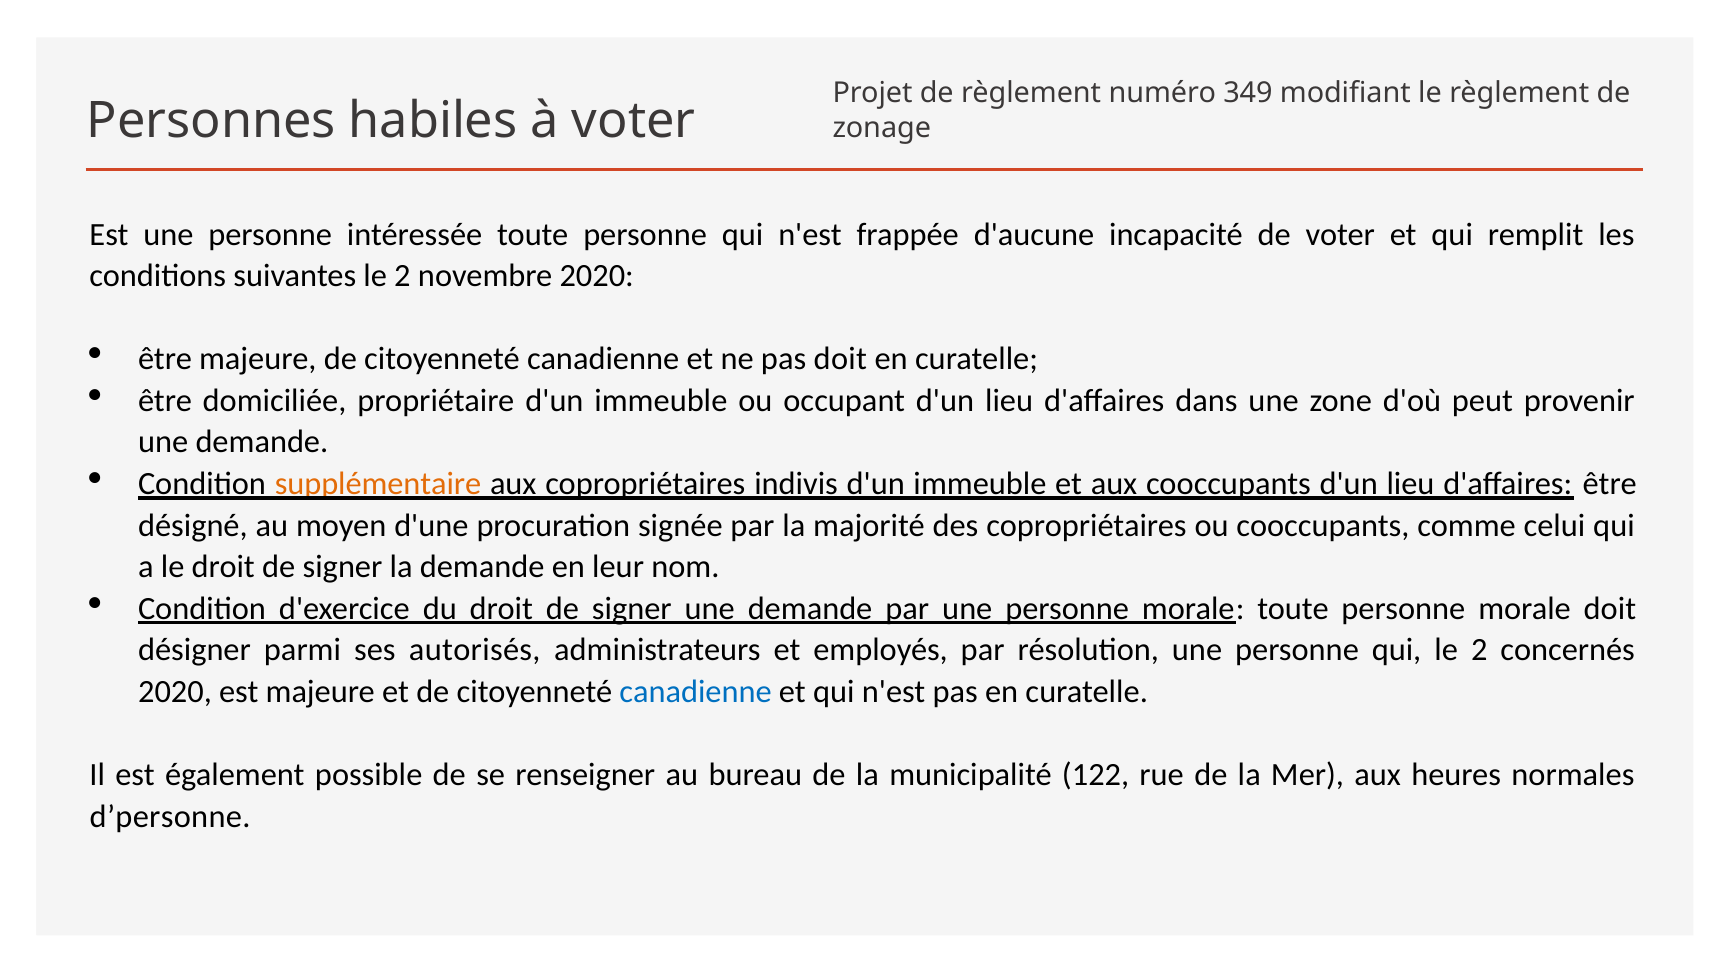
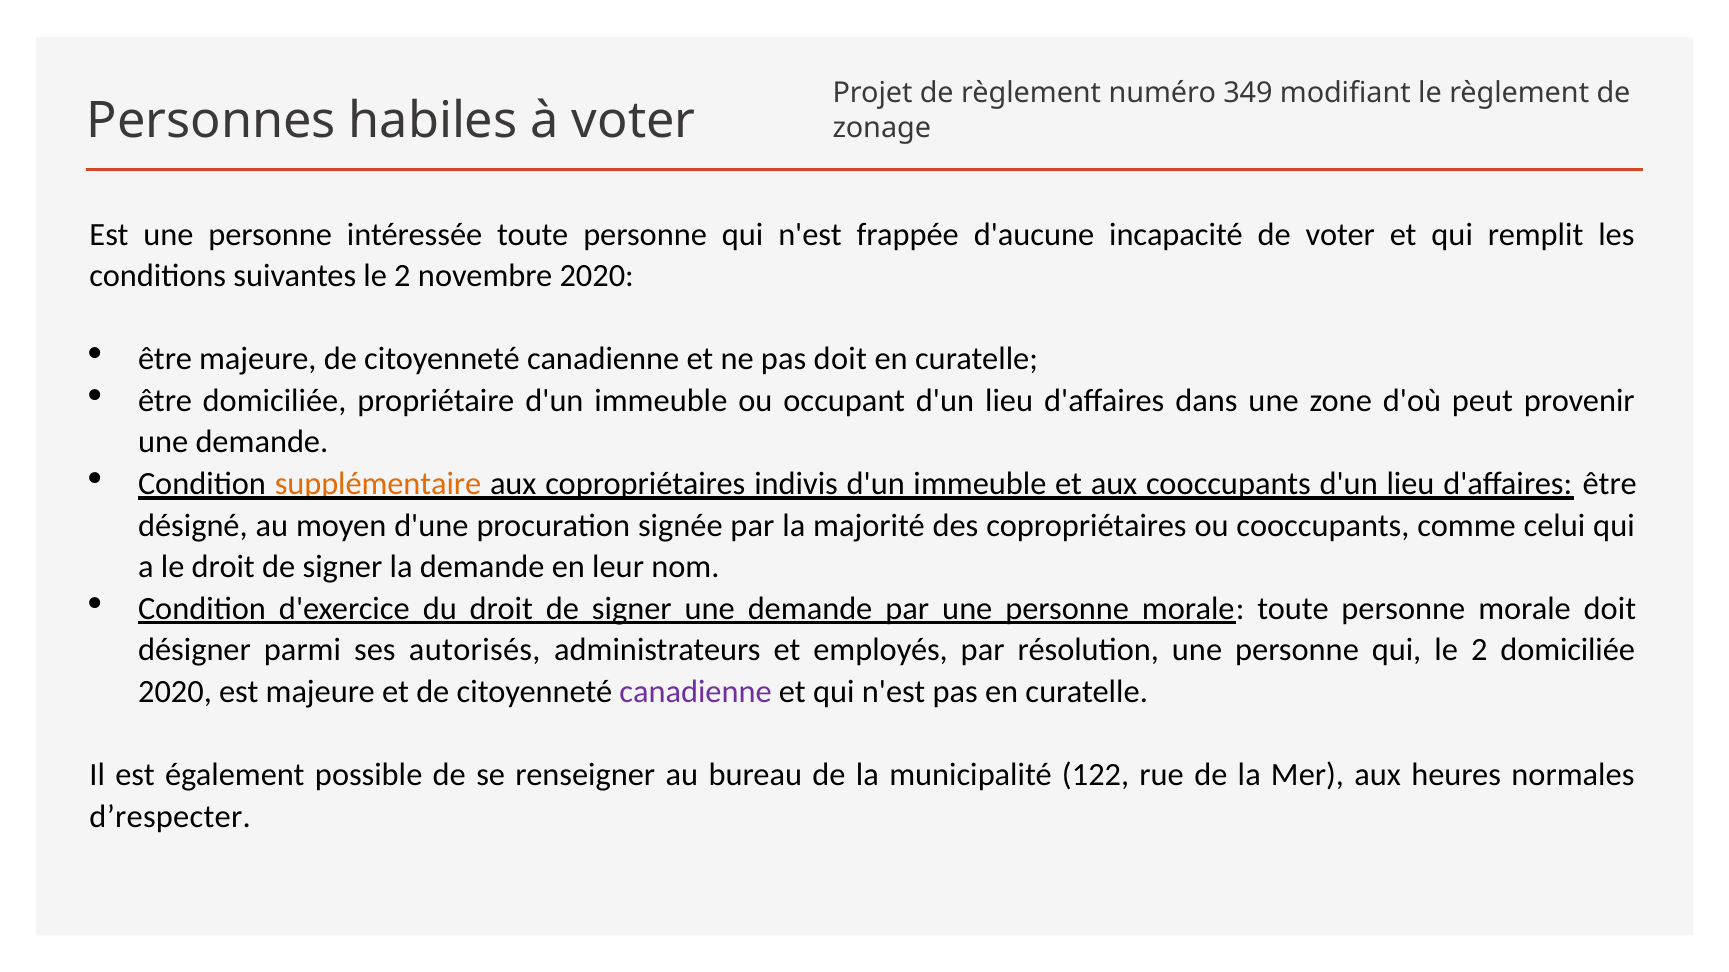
2 concernés: concernés -> domiciliée (1568, 651)
canadienne colour: blue -> purple (696, 692)
d’personne: d’personne -> d’respecter (170, 817)
